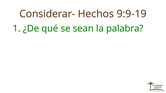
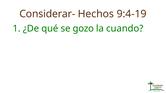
9:9-19: 9:9-19 -> 9:4-19 (132, 14)
sean: sean -> gozo (83, 29)
palabra: palabra -> cuando (125, 29)
